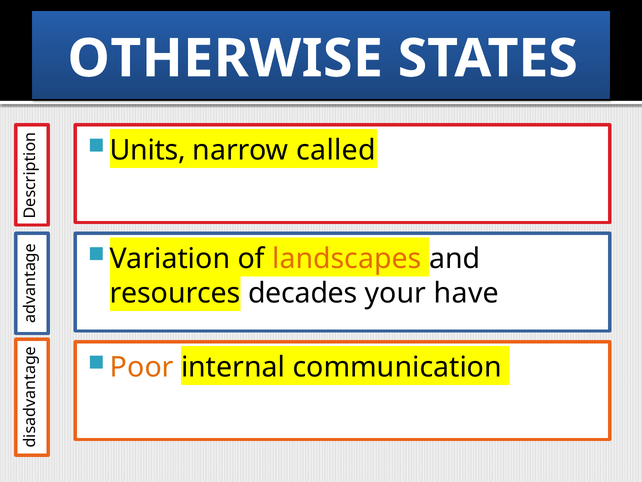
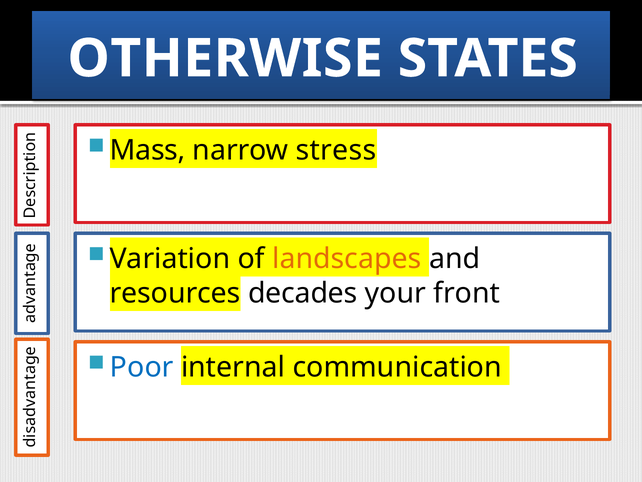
Units: Units -> Mass (148, 150)
called: called -> stress (336, 150)
have: have -> front (467, 293)
Poor colour: orange -> blue (142, 367)
